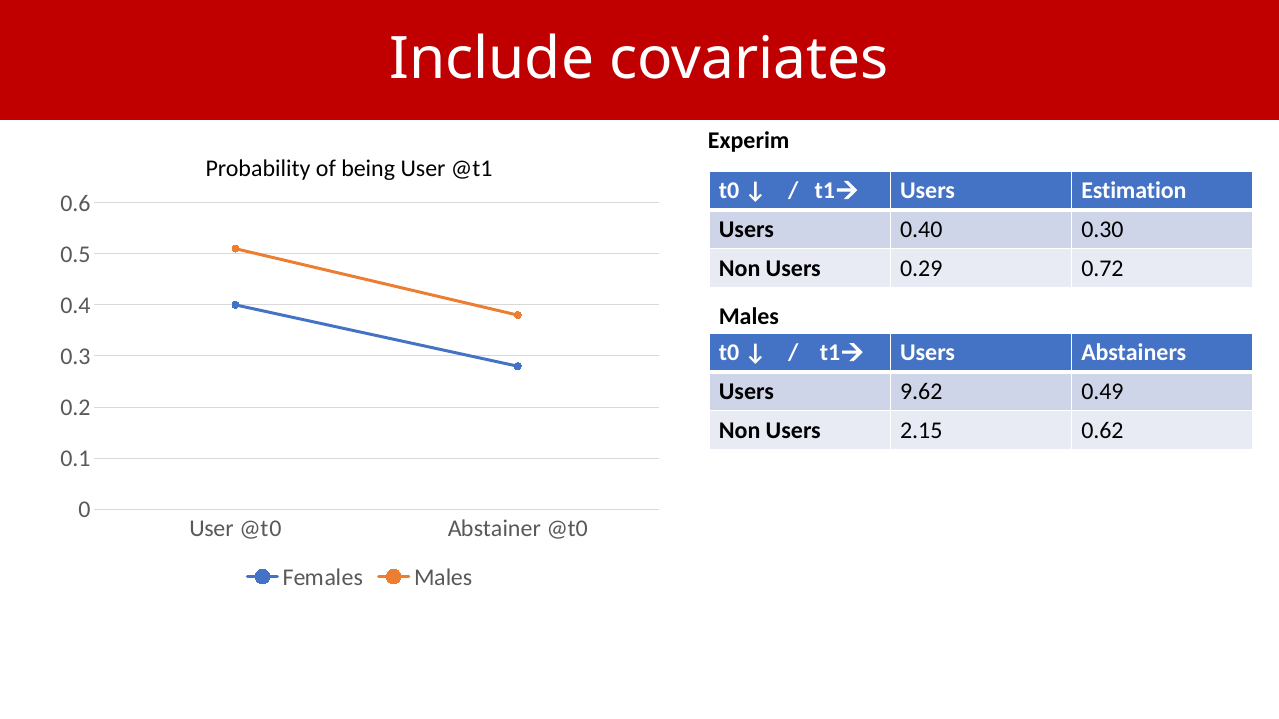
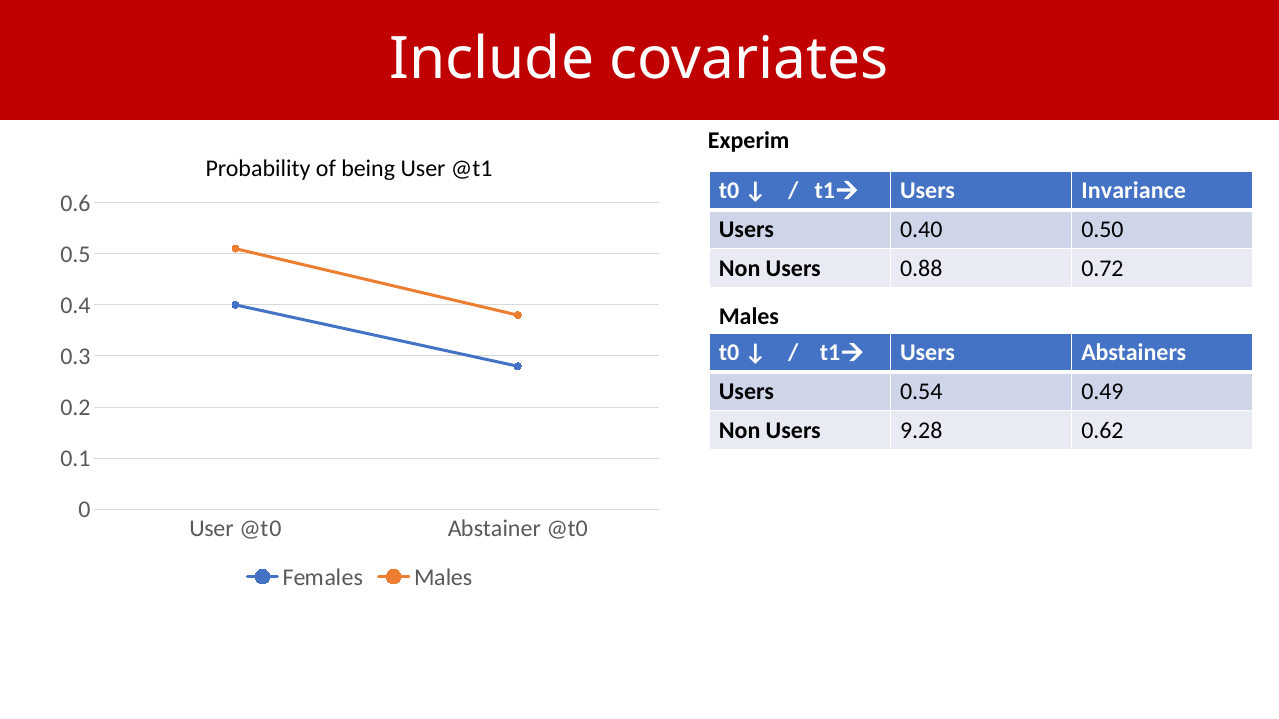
Estimation: Estimation -> Invariance (1134, 191)
0.30: 0.30 -> 0.50 (1102, 230)
0.29: 0.29 -> 0.88 (921, 269)
9.62: 9.62 -> 0.54 (921, 392)
2.15: 2.15 -> 9.28 (921, 431)
